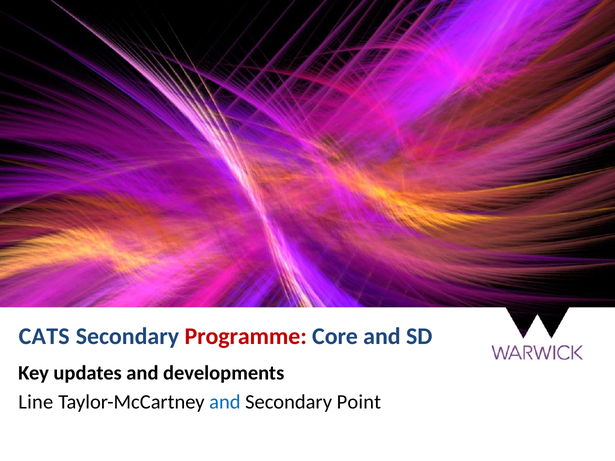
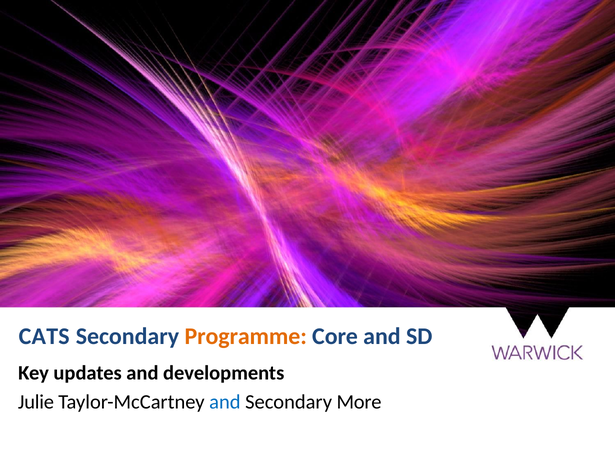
Programme colour: red -> orange (246, 337)
Line: Line -> Julie (36, 402)
Point: Point -> More (359, 402)
